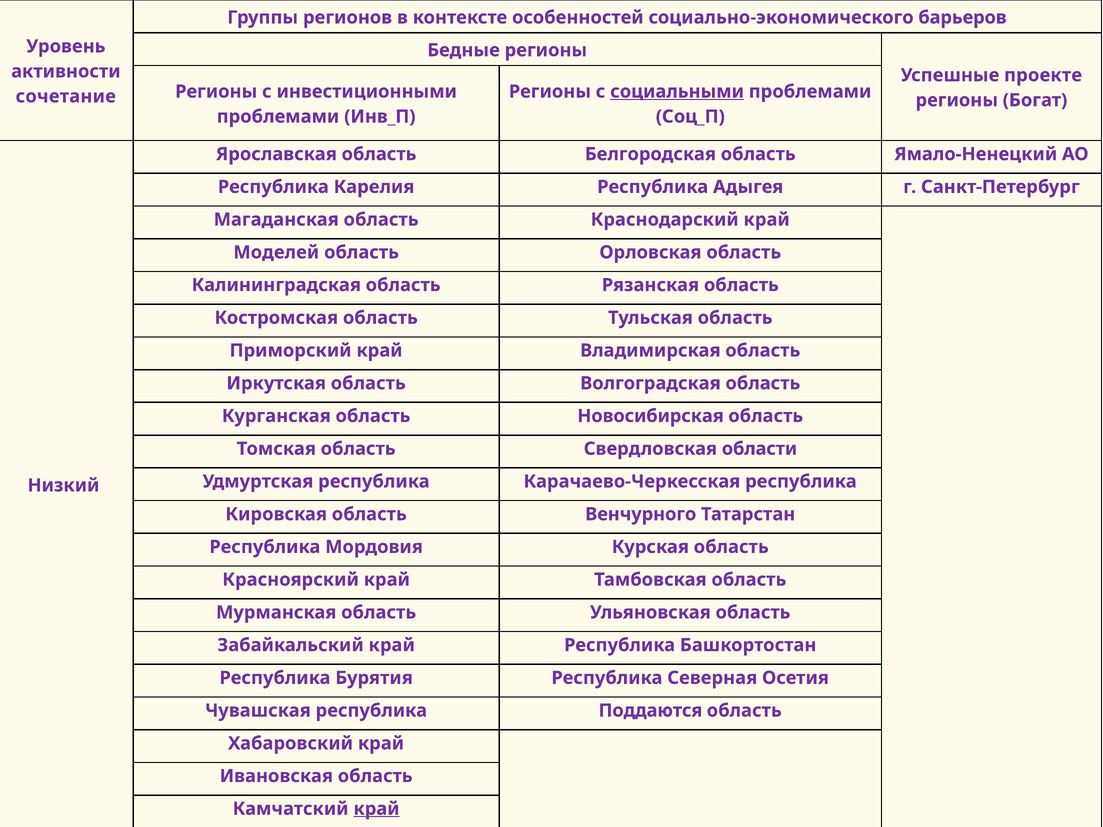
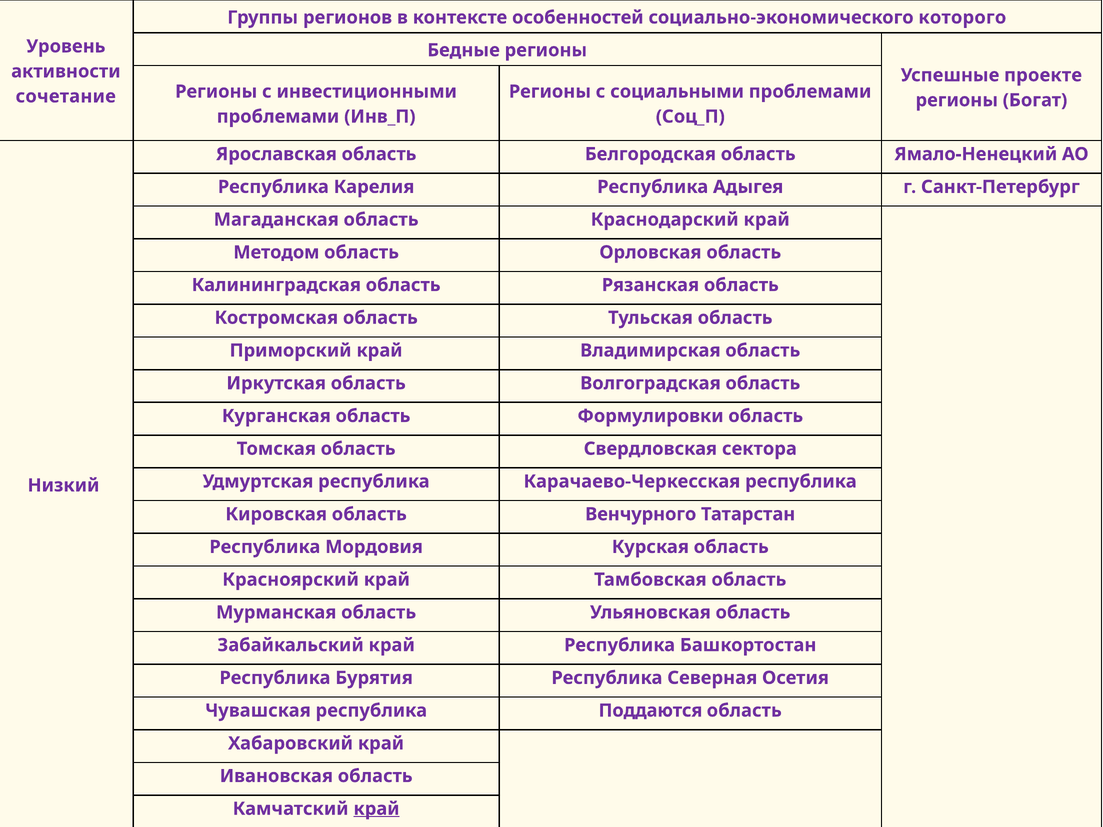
барьеров: барьеров -> которого (962, 17)
социальными underline: present -> none (677, 92)
Моделей: Моделей -> Методом (276, 252)
Новосибирская: Новосибирская -> Формулировки (650, 416)
области: области -> сектора (759, 449)
